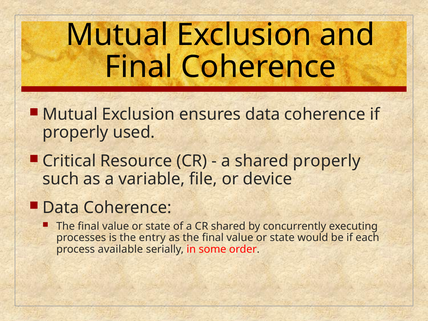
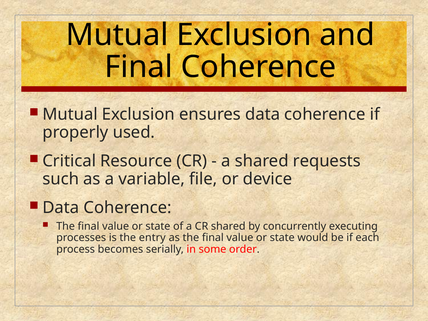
shared properly: properly -> requests (327, 161)
available: available -> becomes (120, 249)
